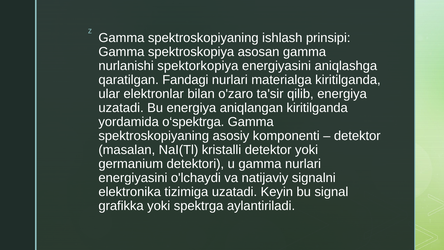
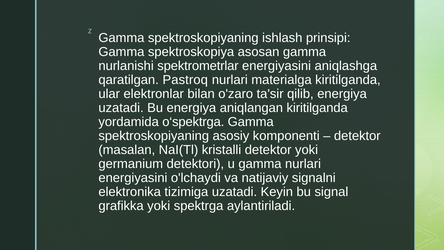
spektorkopiya: spektorkopiya -> spektrometrlar (198, 66)
Fandagi: Fandagi -> Pastroq (185, 80)
